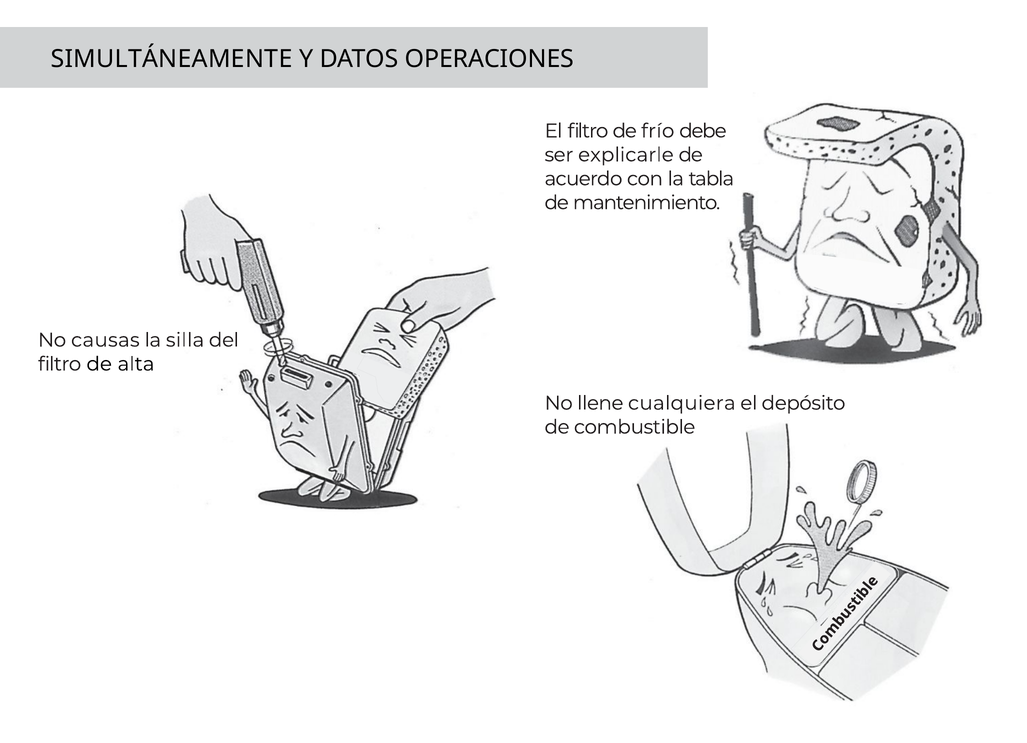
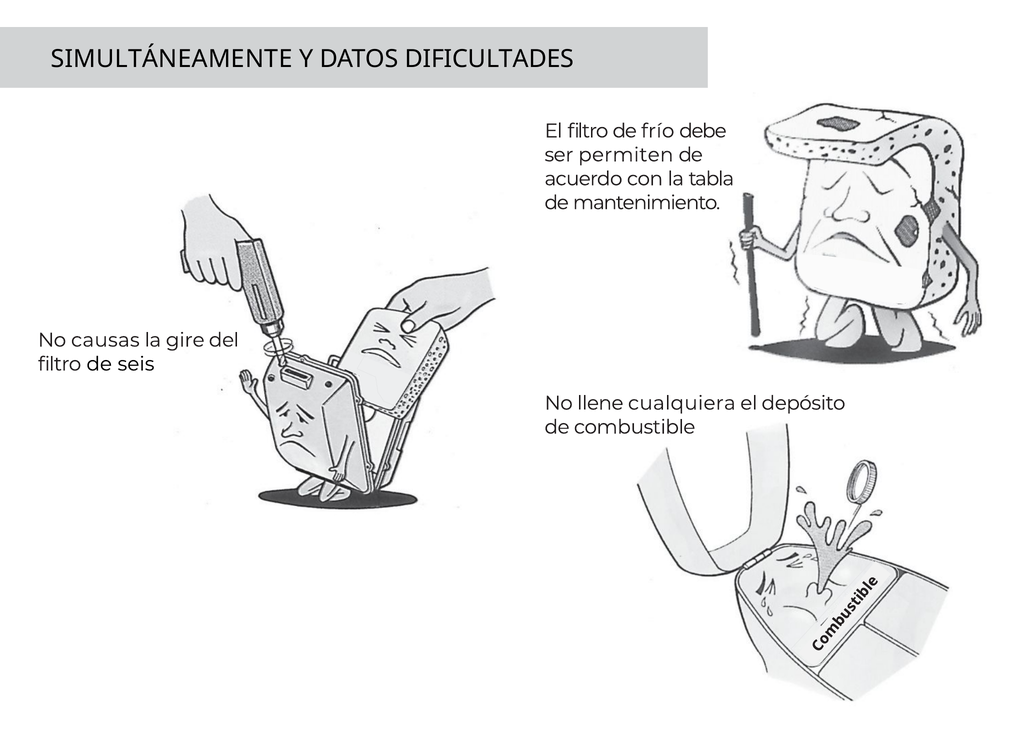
OPERACIONES: OPERACIONES -> DIFICULTADES (489, 59)
explicarle: explicarle -> permiten (626, 155)
silla: silla -> gire (185, 340)
alta: alta -> seis (136, 364)
